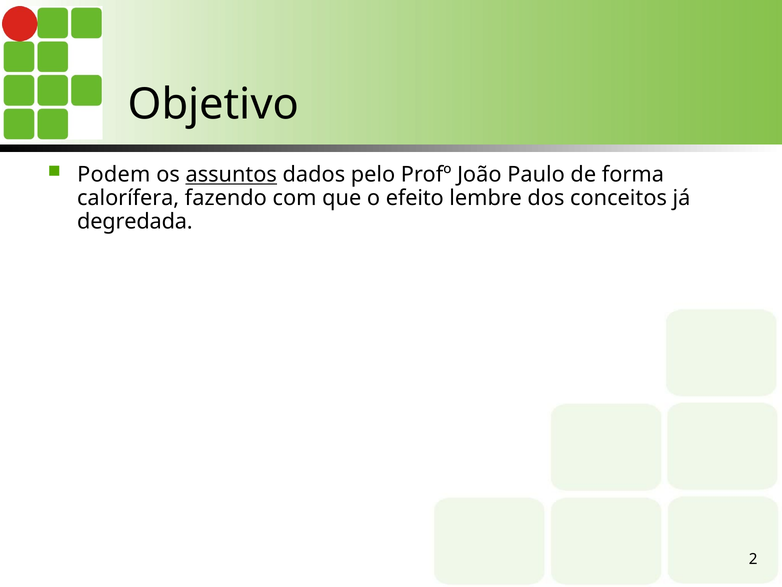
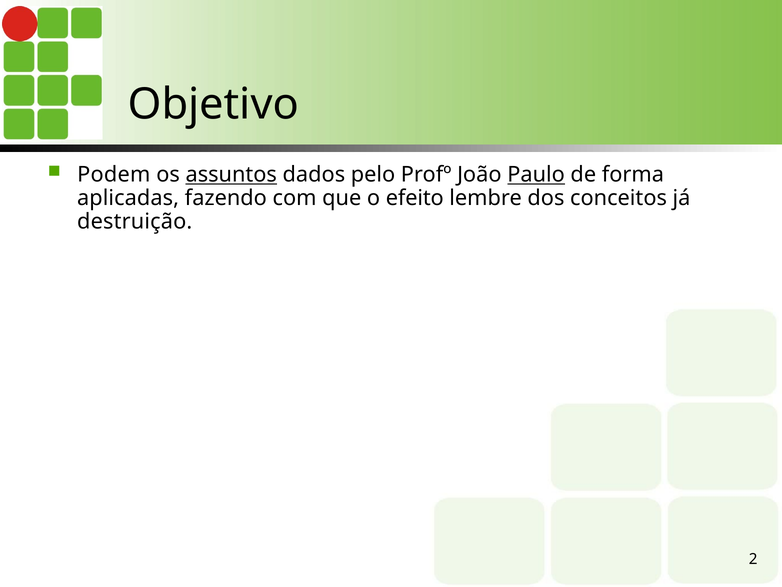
Paulo underline: none -> present (536, 174)
calorífera: calorífera -> aplicadas (128, 198)
degredada: degredada -> destruição (135, 221)
